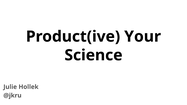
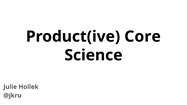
Your: Your -> Core (143, 37)
